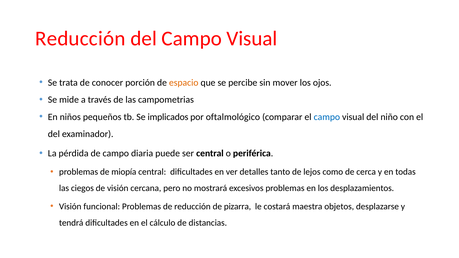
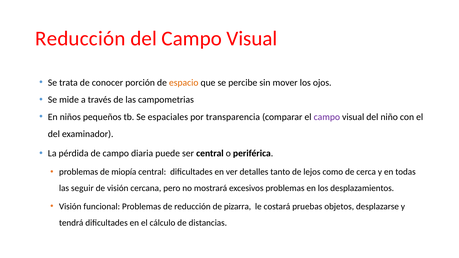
implicados: implicados -> espaciales (168, 117)
oftalmológico: oftalmológico -> transparencia (233, 117)
campo colour: blue -> purple (327, 117)
ciegos: ciegos -> seguir (82, 188)
maestra: maestra -> pruebas (307, 207)
